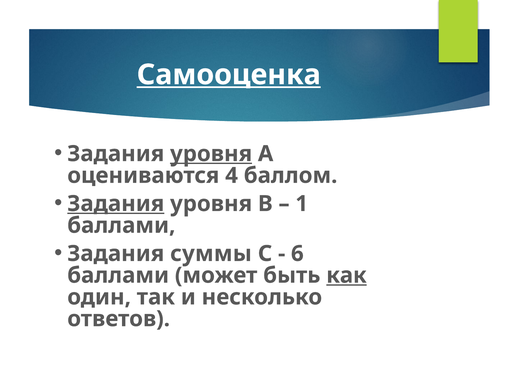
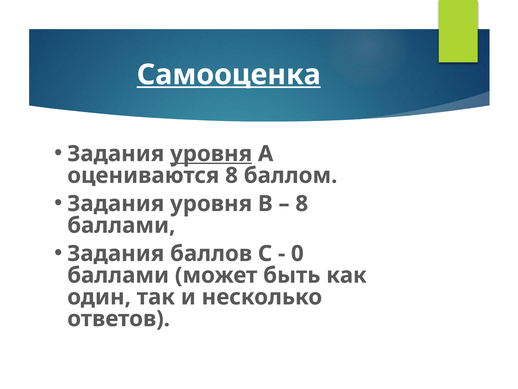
оцениваются 4: 4 -> 8 (232, 175)
Задания underline: present -> none (116, 203)
1: 1 -> 8 (302, 203)
суммы: суммы -> баллов (211, 253)
6: 6 -> 0 (297, 253)
как underline: present -> none (346, 275)
